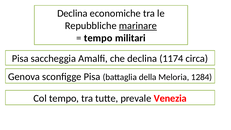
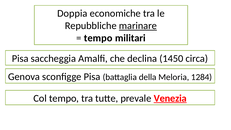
Declina: Declina -> Doppia (72, 13)
1174: 1174 -> 1450 (171, 59)
Venezia underline: none -> present (170, 98)
